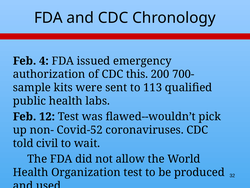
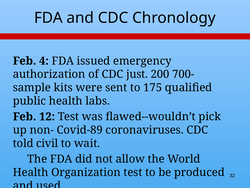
this: this -> just (137, 74)
113: 113 -> 175 (153, 87)
Covid-52: Covid-52 -> Covid-89 (80, 130)
